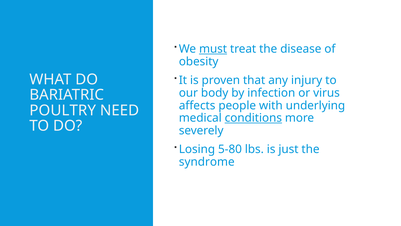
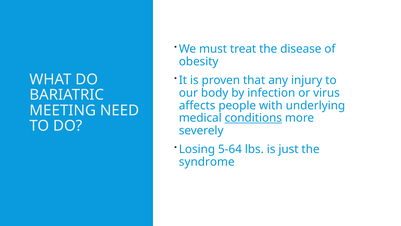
must underline: present -> none (213, 49)
POULTRY: POULTRY -> MEETING (63, 110)
5-80: 5-80 -> 5-64 (230, 149)
